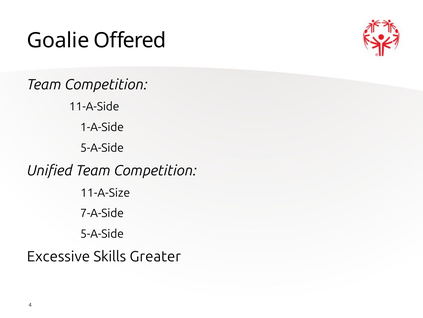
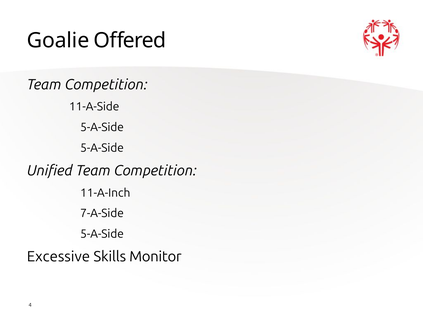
1-A-Side: 1-A-Side -> 5-A-Side (102, 127)
11-A-Size: 11-A-Size -> 11-A-Inch (105, 192)
Greater: Greater -> Monitor (155, 256)
